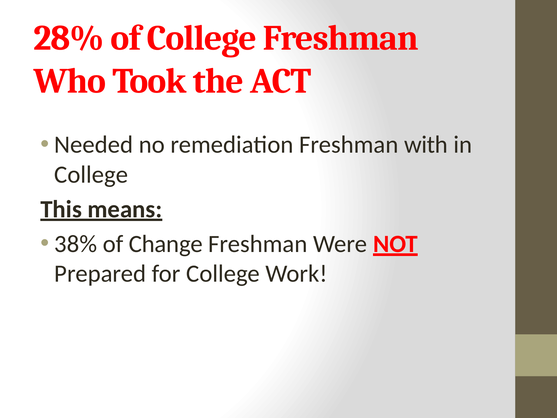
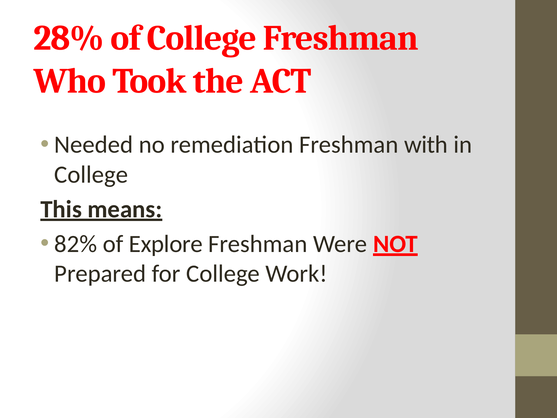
38%: 38% -> 82% (76, 244)
Change: Change -> Explore (166, 244)
